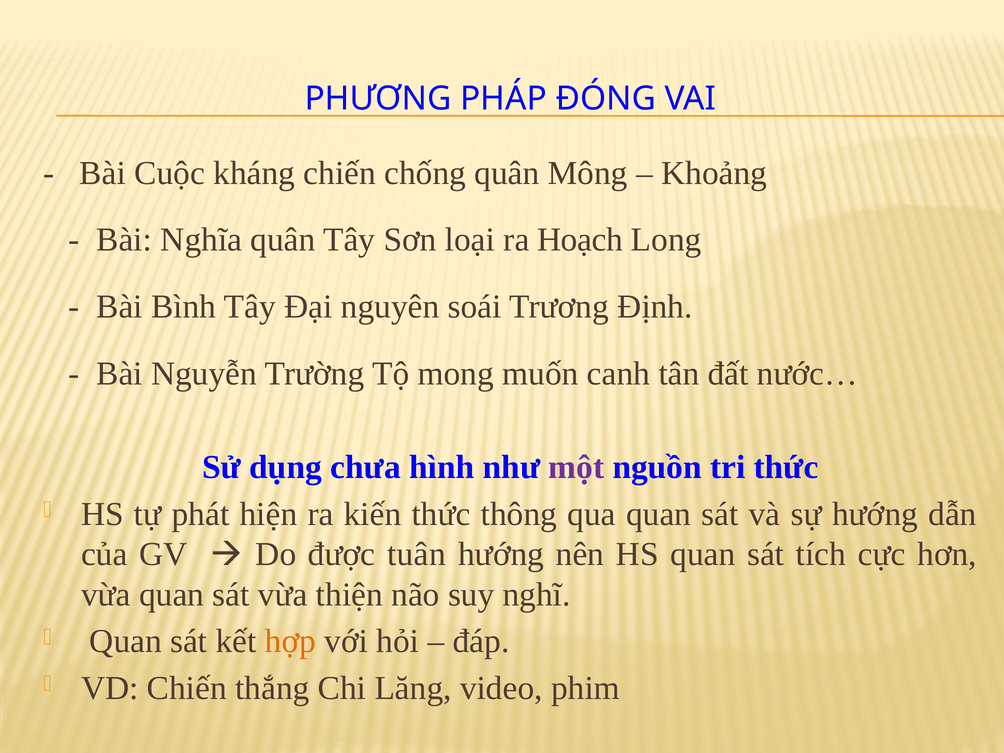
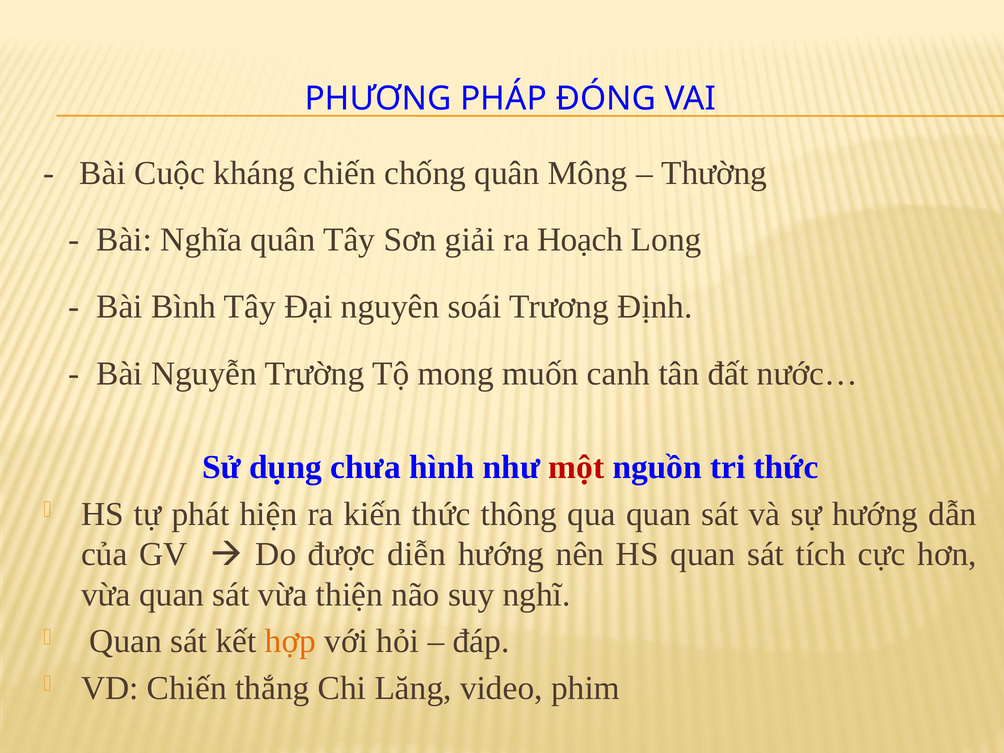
Khoảng: Khoảng -> Thường (714, 173)
loại: loại -> giải (470, 240)
một colour: purple -> red (576, 467)
tuân: tuân -> diễn (417, 554)
